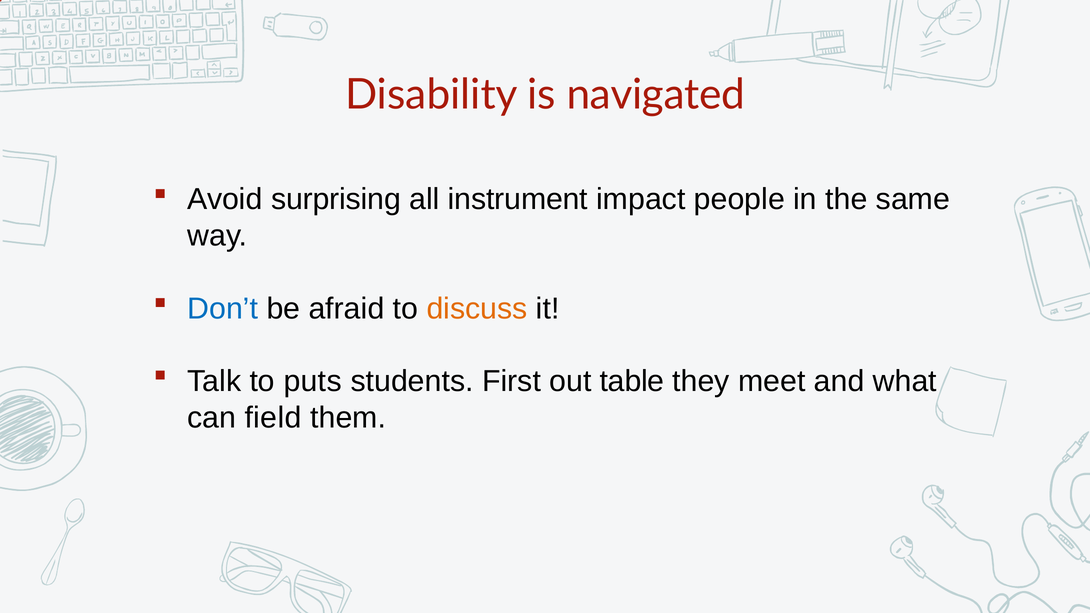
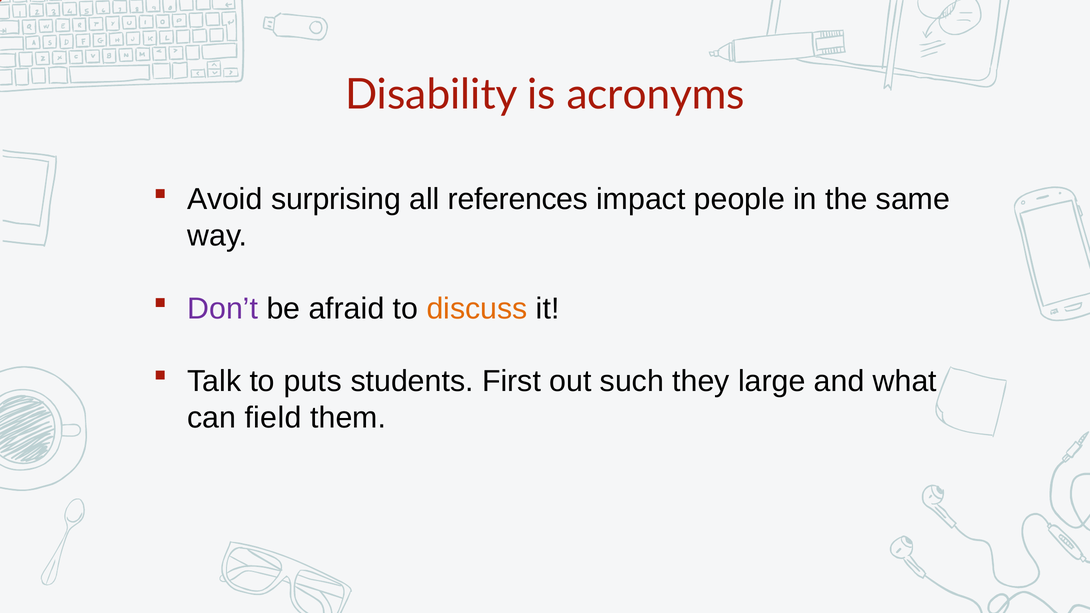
navigated: navigated -> acronyms (656, 95)
instrument: instrument -> references (518, 200)
Don’t colour: blue -> purple (223, 309)
table: table -> such (632, 381)
meet: meet -> large (772, 381)
